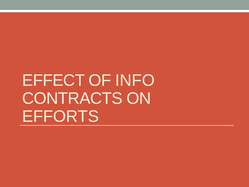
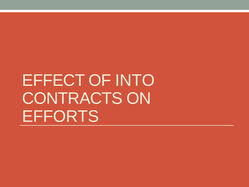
INFO: INFO -> INTO (135, 80)
